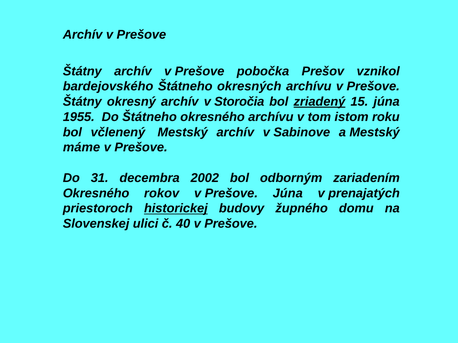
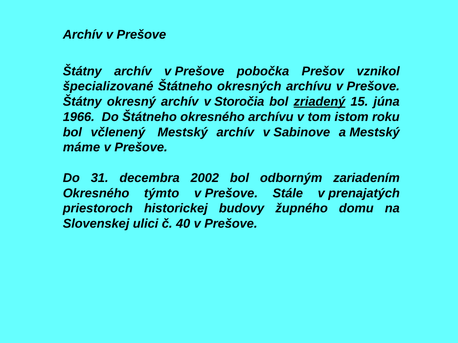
bardejovského: bardejovského -> špecializované (108, 87)
1955: 1955 -> 1966 (79, 117)
rokov: rokov -> týmto (162, 193)
Prešove Júna: Júna -> Stále (288, 193)
historickej underline: present -> none (176, 209)
